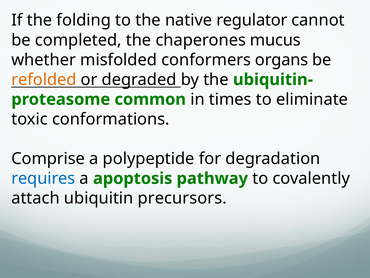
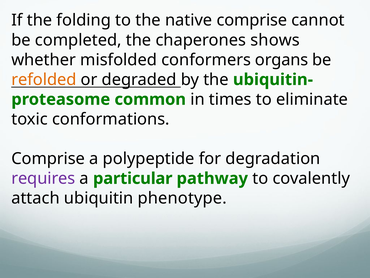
native regulator: regulator -> comprise (252, 20)
mucus: mucus -> shows (275, 40)
requires colour: blue -> purple (43, 178)
apoptosis: apoptosis -> particular (133, 178)
precursors: precursors -> phenotype (182, 198)
